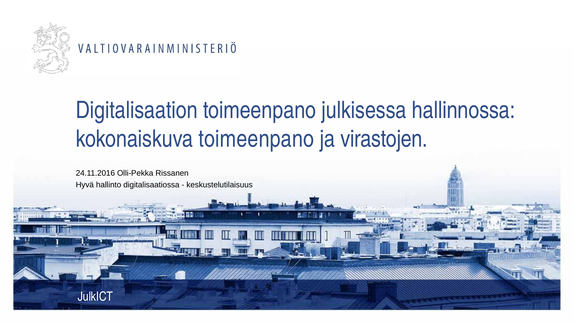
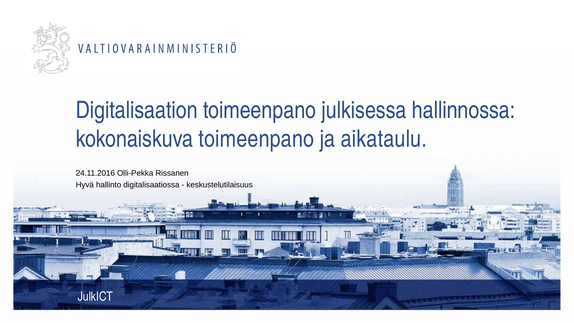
virastojen: virastojen -> aikataulu (384, 139)
